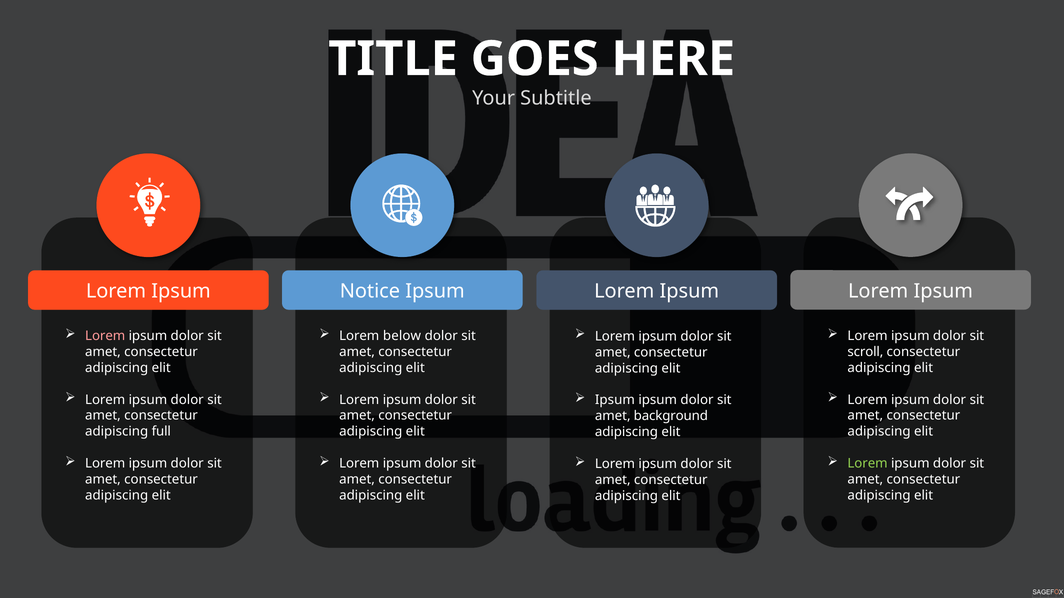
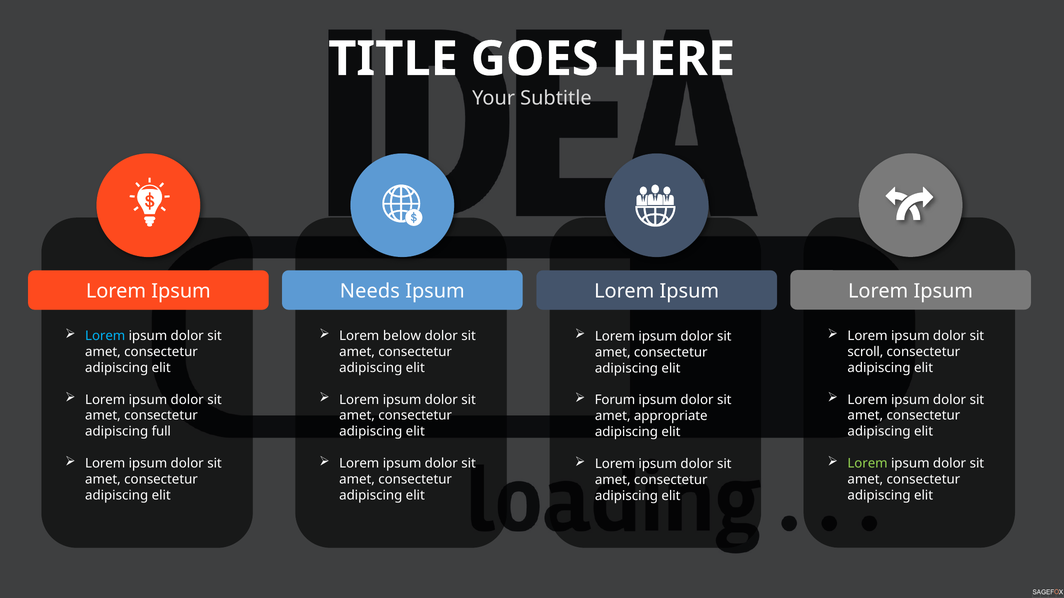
Notice: Notice -> Needs (370, 291)
Lorem colour: pink -> light blue (105, 336)
Ipsum: Ipsum -> Forum (615, 400)
background: background -> appropriate (671, 416)
